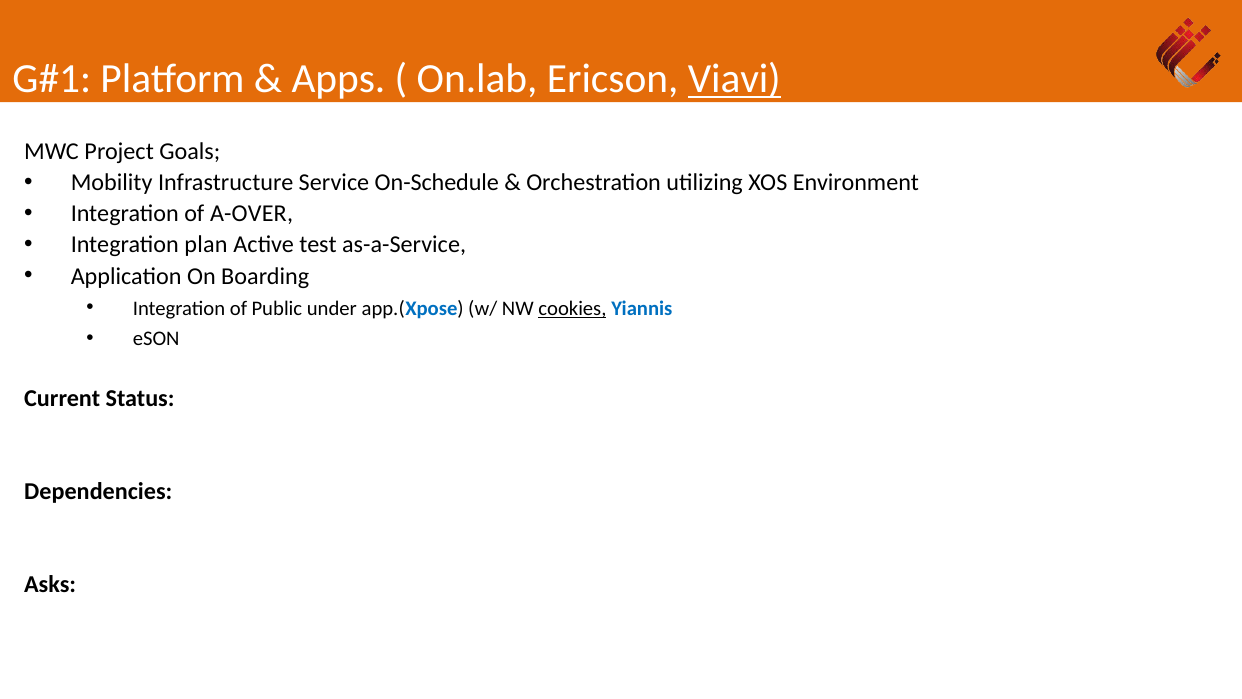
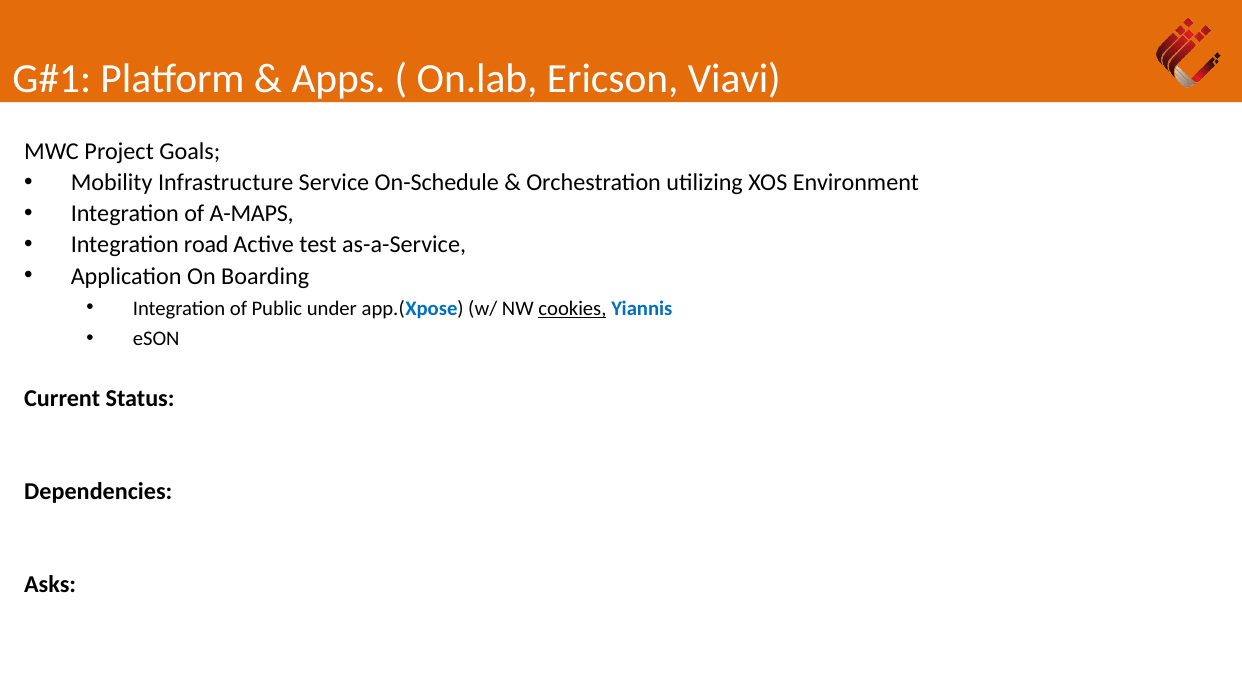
Viavi underline: present -> none (734, 79)
A-OVER: A-OVER -> A-MAPS (252, 214)
plan: plan -> road (206, 245)
